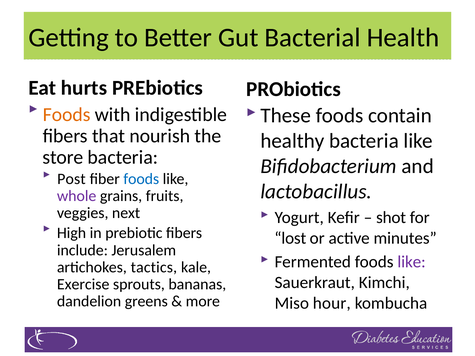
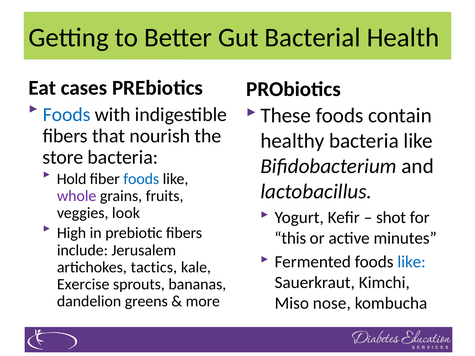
hurts: hurts -> cases (84, 88)
Foods colour: orange -> blue (67, 115)
Post: Post -> Hold (72, 179)
next: next -> look (126, 213)
lost: lost -> this (290, 238)
like colour: purple -> blue (412, 262)
hour: hour -> nose (332, 303)
